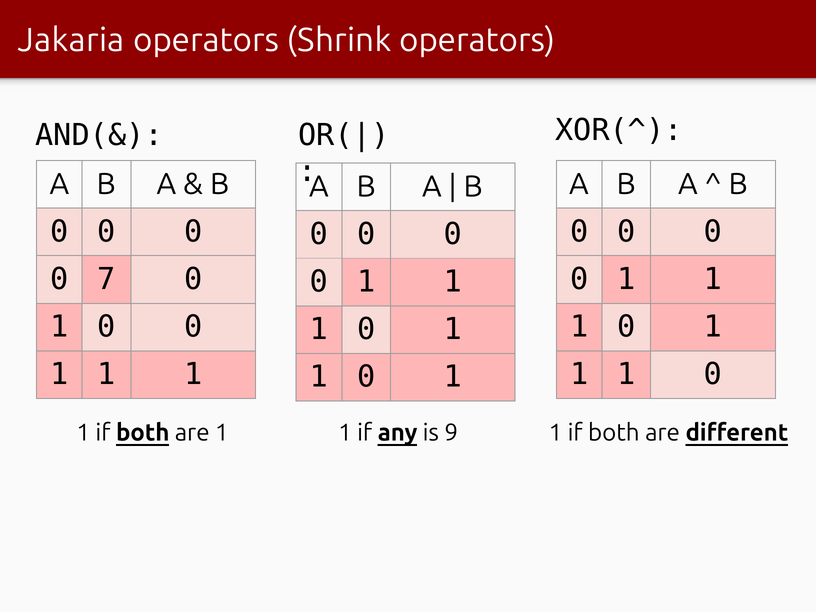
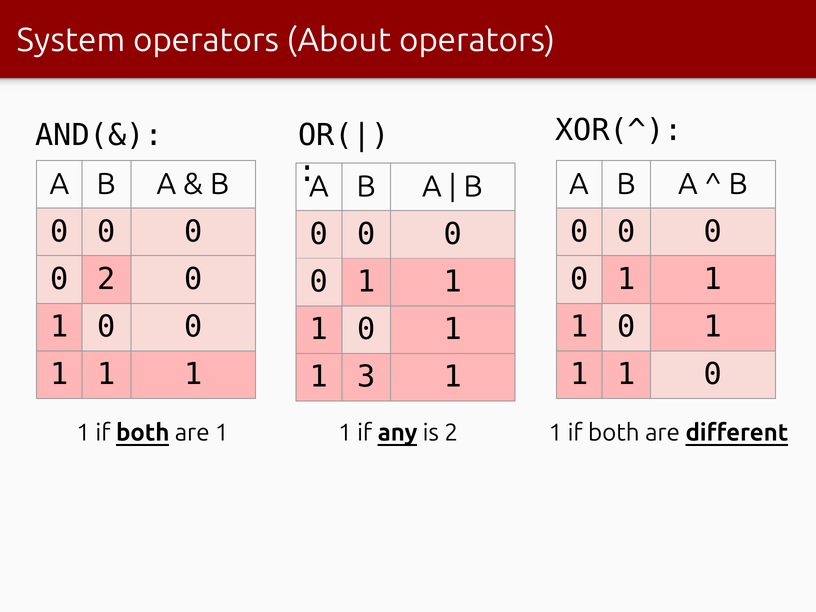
Jakaria: Jakaria -> System (71, 40)
Shrink: Shrink -> About (339, 40)
0 7: 7 -> 2 (107, 279)
0: 0 -> 3 (366, 377)
is 9: 9 -> 2 (451, 433)
